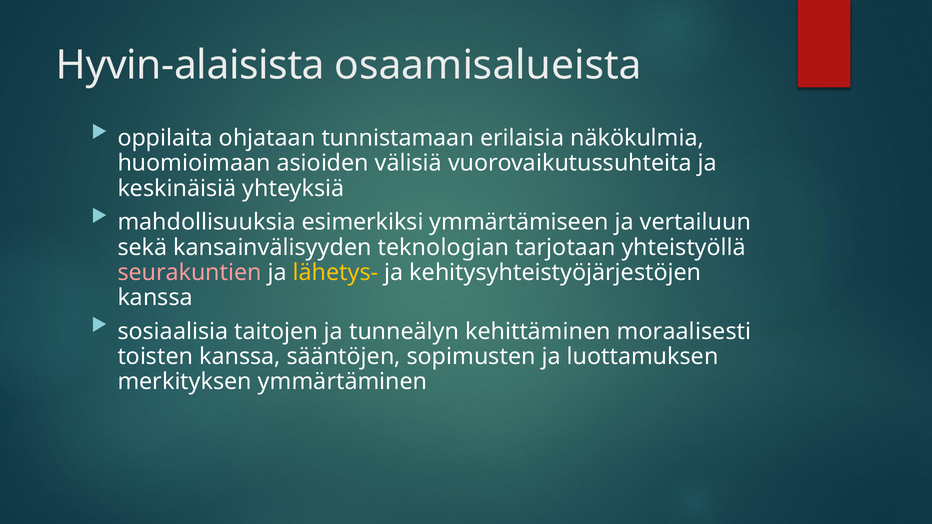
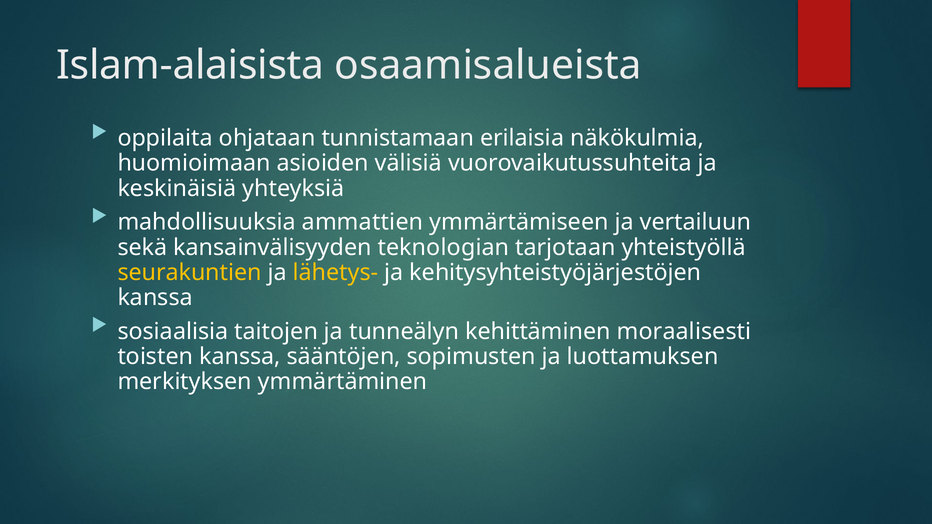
Hyvin-alaisista: Hyvin-alaisista -> Islam-alaisista (190, 65)
esimerkiksi: esimerkiksi -> ammattien (363, 222)
seurakuntien colour: pink -> yellow (190, 273)
